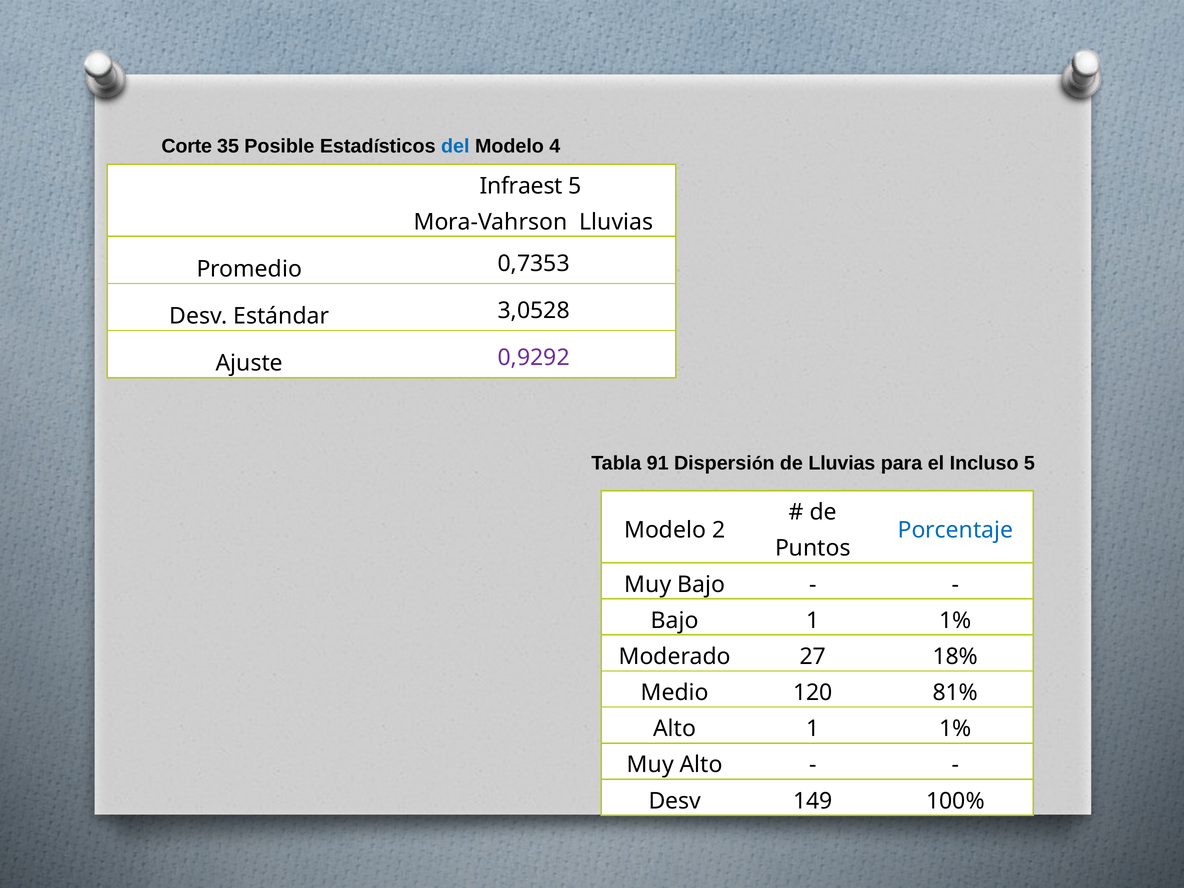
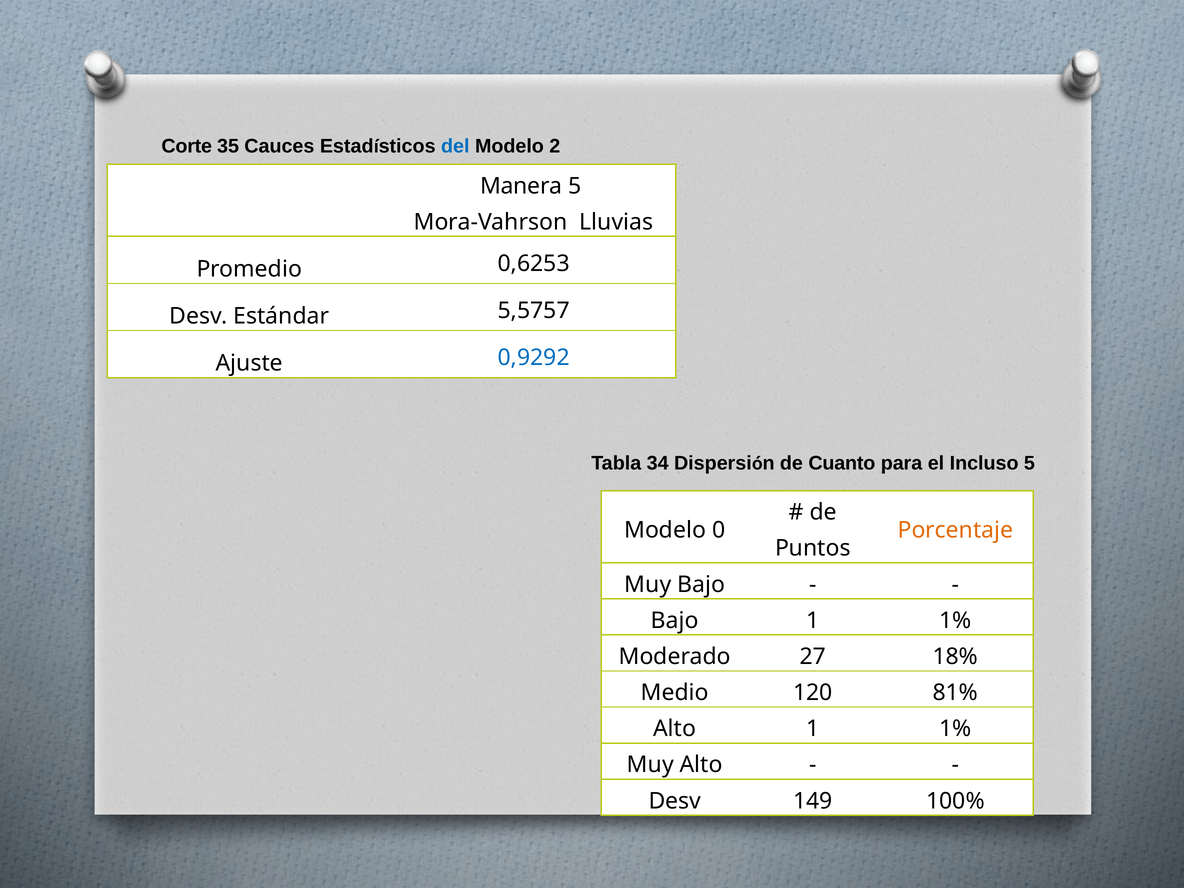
Posible: Posible -> Cauces (279, 146)
4: 4 -> 2 (555, 146)
Infraest: Infraest -> Manera (521, 186)
0,7353: 0,7353 -> 0,6253 (534, 264)
3,0528: 3,0528 -> 5,5757 (534, 311)
0,9292 colour: purple -> blue (534, 358)
91: 91 -> 34 (658, 463)
de Lluvias: Lluvias -> Cuanto (842, 463)
2: 2 -> 0 (719, 530)
Porcentaje colour: blue -> orange (955, 530)
